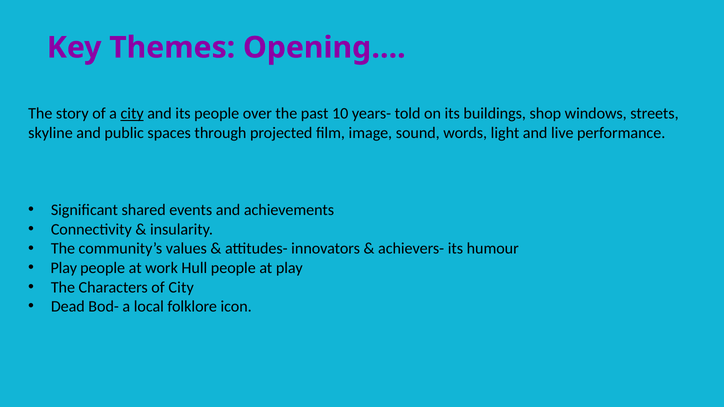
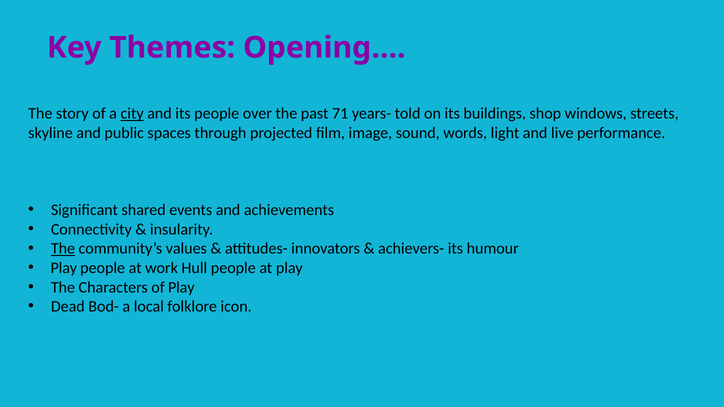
10: 10 -> 71 (340, 114)
The underline: none -> present (63, 249)
of City: City -> Play (181, 287)
